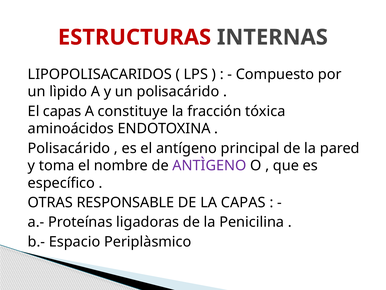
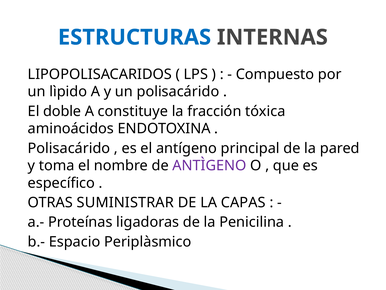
ESTRUCTURAS colour: red -> blue (134, 37)
El capas: capas -> doble (62, 111)
RESPONSABLE: RESPONSABLE -> SUMINISTRAR (125, 202)
